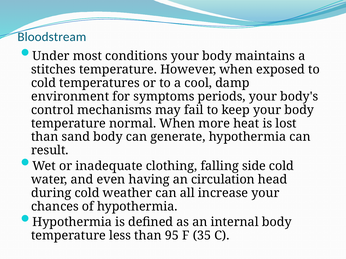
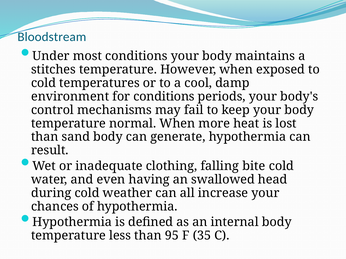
for symptoms: symptoms -> conditions (164, 97)
side: side -> bite (254, 166)
circulation: circulation -> swallowed (223, 180)
